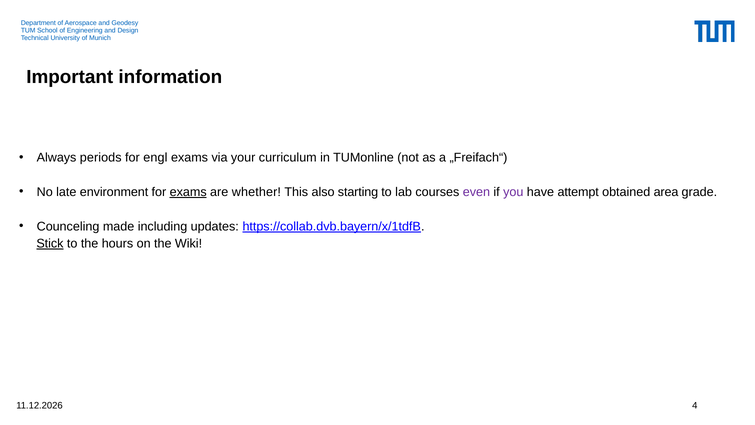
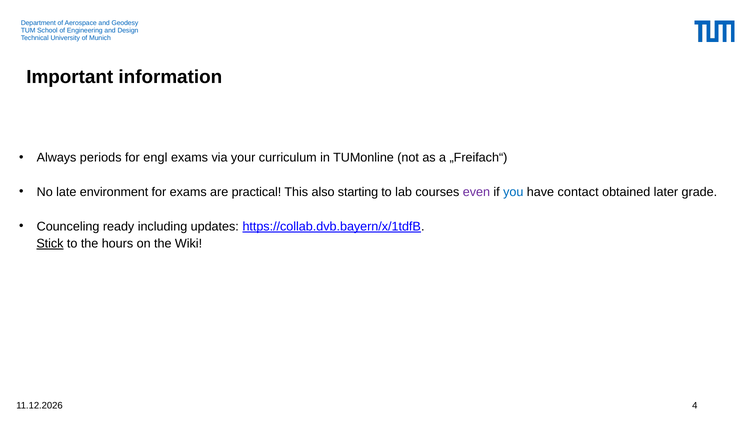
exams underline: present -> none (188, 192)
whether: whether -> practical (256, 192)
you colour: purple -> blue (513, 192)
attempt: attempt -> contact (578, 192)
area: area -> later (666, 192)
made: made -> ready (119, 226)
